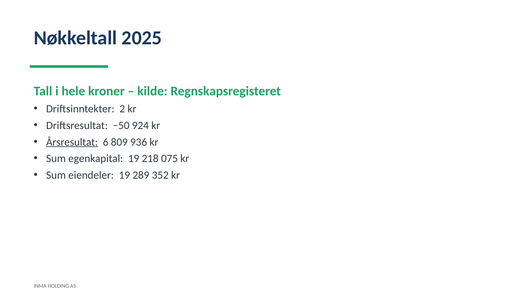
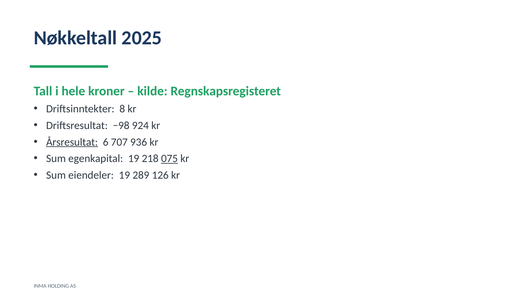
2: 2 -> 8 (122, 109)
−50: −50 -> −98 (121, 126)
809: 809 -> 707 (119, 142)
075 underline: none -> present (170, 159)
352: 352 -> 126 (160, 175)
